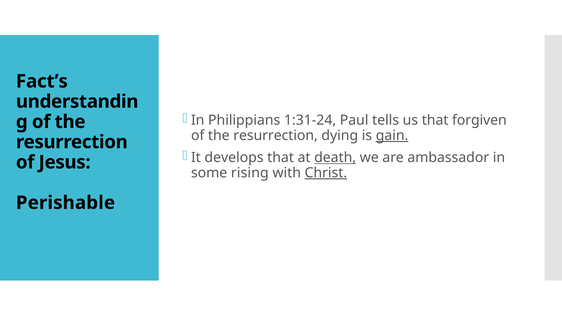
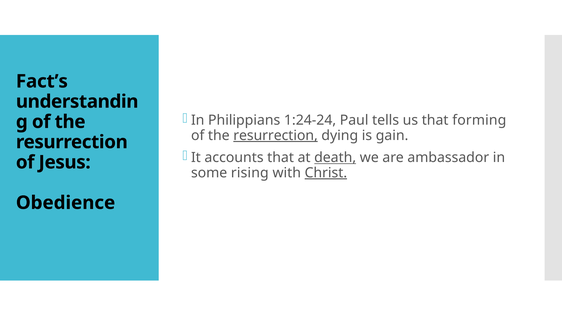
1:31-24: 1:31-24 -> 1:24-24 (310, 120)
forgiven: forgiven -> forming (479, 120)
resurrection underline: none -> present (276, 136)
gain underline: present -> none (392, 136)
develops: develops -> accounts (234, 158)
Perishable: Perishable -> Obedience (66, 203)
